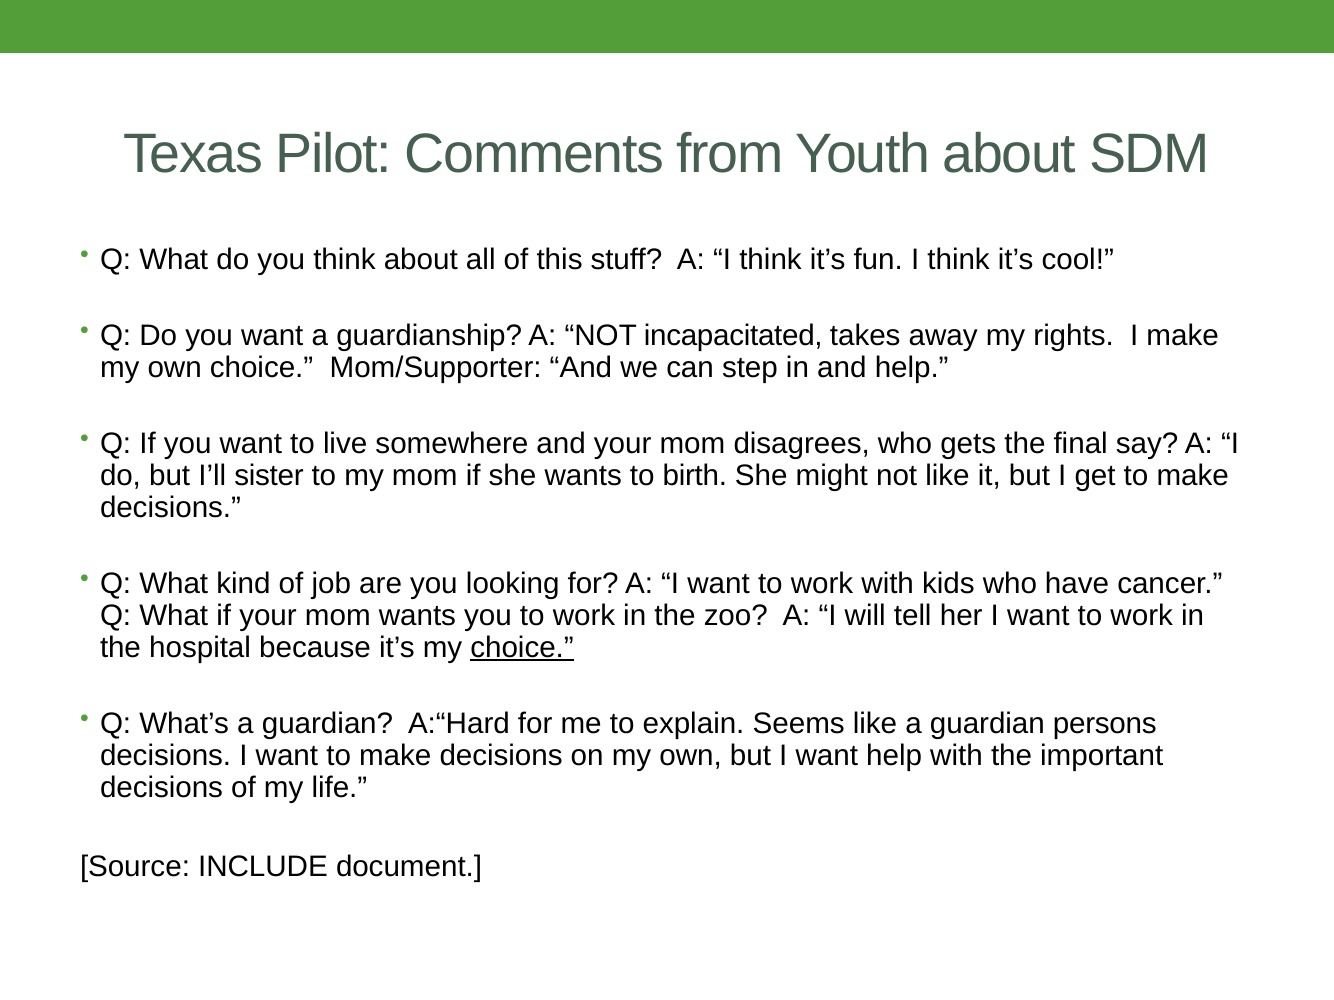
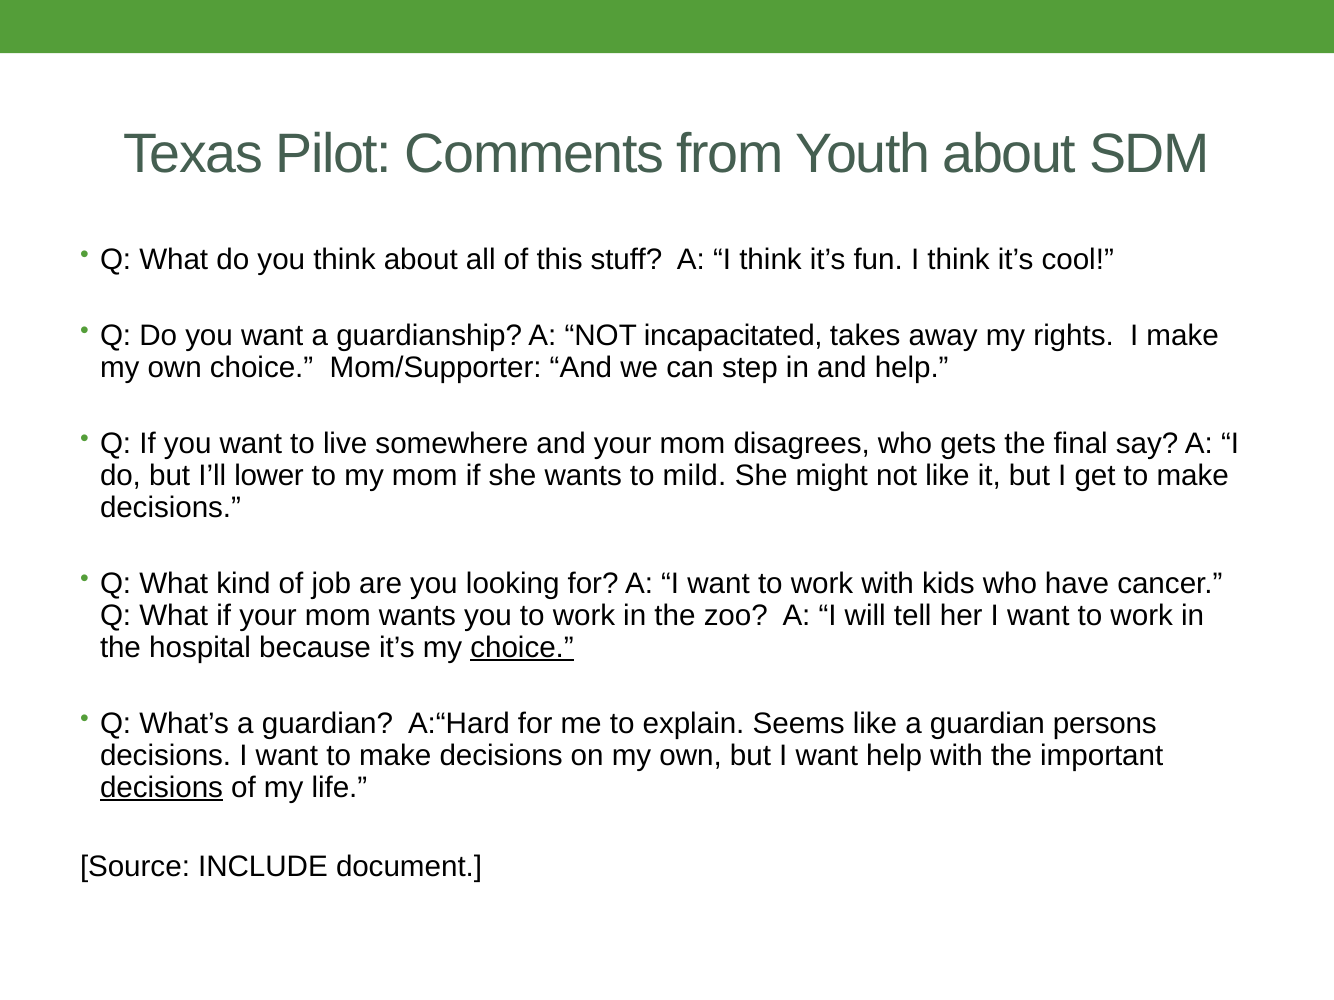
sister: sister -> lower (269, 476)
birth: birth -> mild (695, 476)
decisions underline: none -> present (162, 788)
